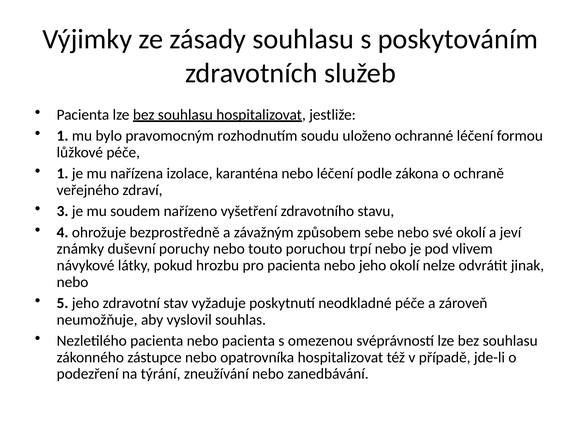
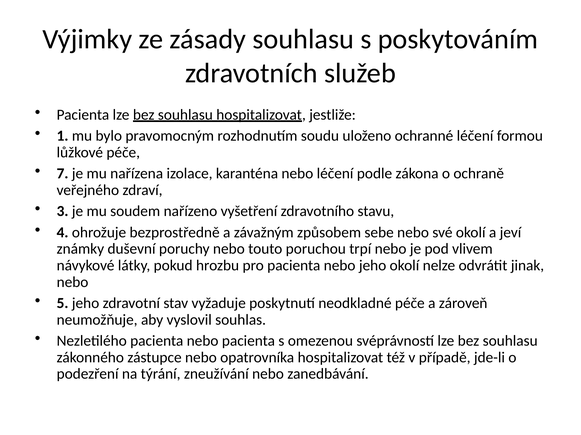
1: 1 -> 7 (63, 174)
